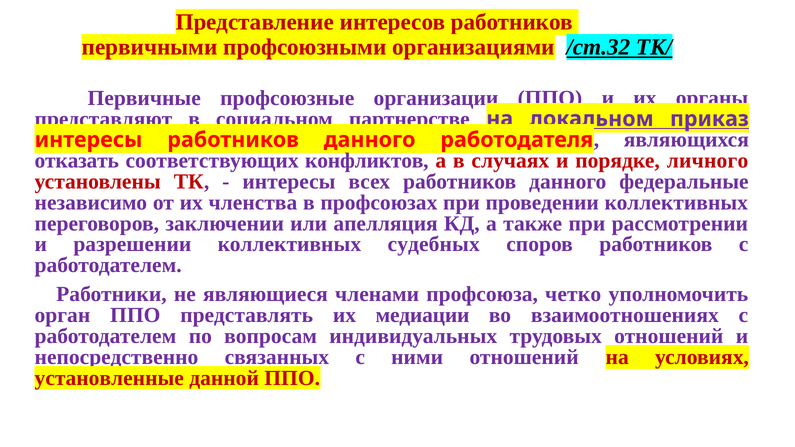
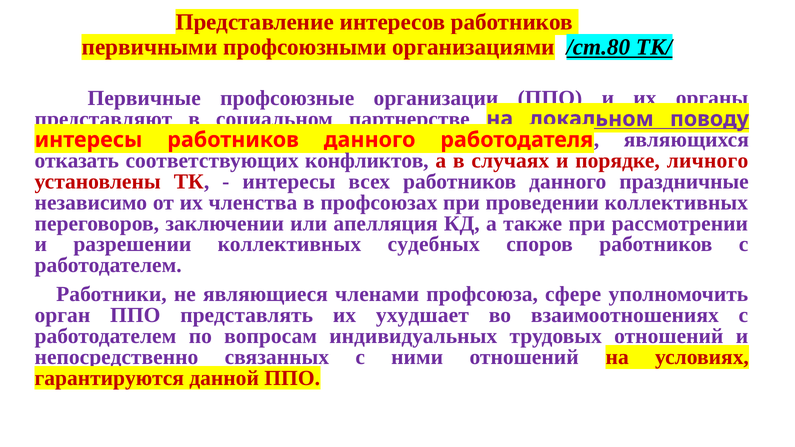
/ст.32: /ст.32 -> /ст.80 (598, 47)
приказ: приказ -> поводу (709, 119)
федеральные: федеральные -> праздничные (684, 182)
четко: четко -> сфере (573, 294)
медиации: медиации -> ухудшает (422, 315)
установленные: установленные -> гарантируются (109, 378)
